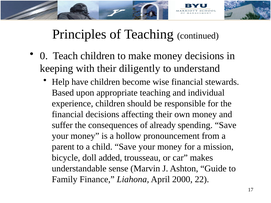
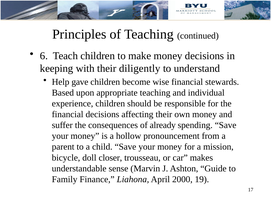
0: 0 -> 6 (44, 56)
have: have -> gave (80, 82)
added: added -> closer (110, 158)
22: 22 -> 19 (202, 180)
